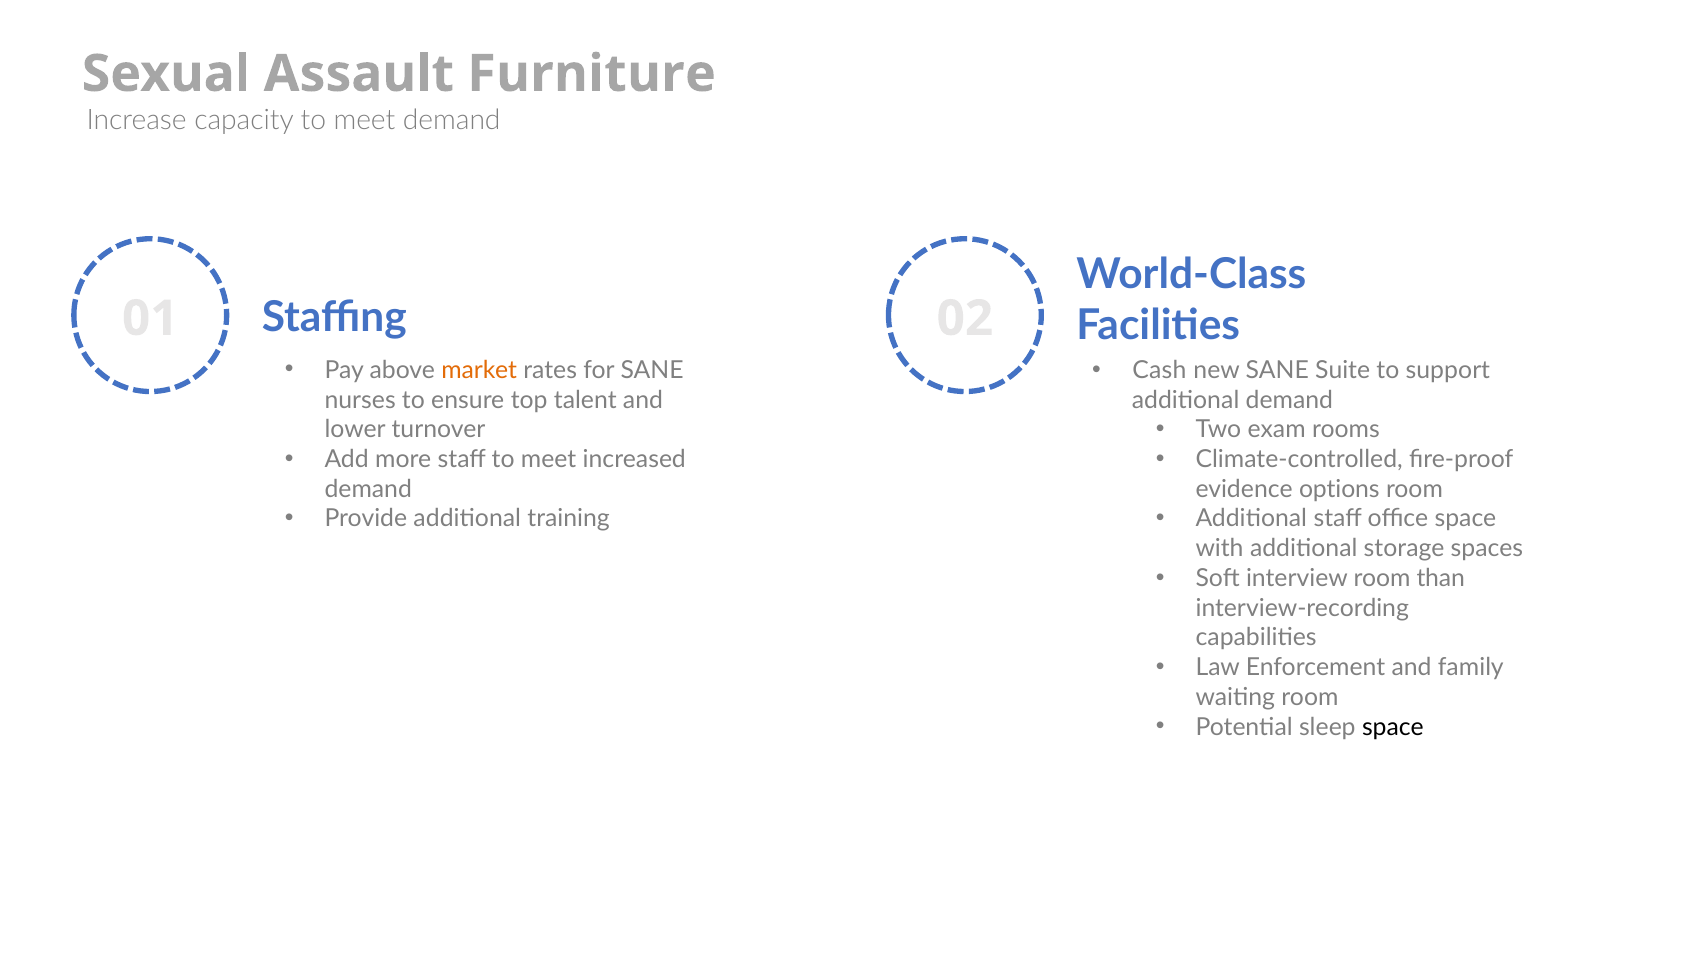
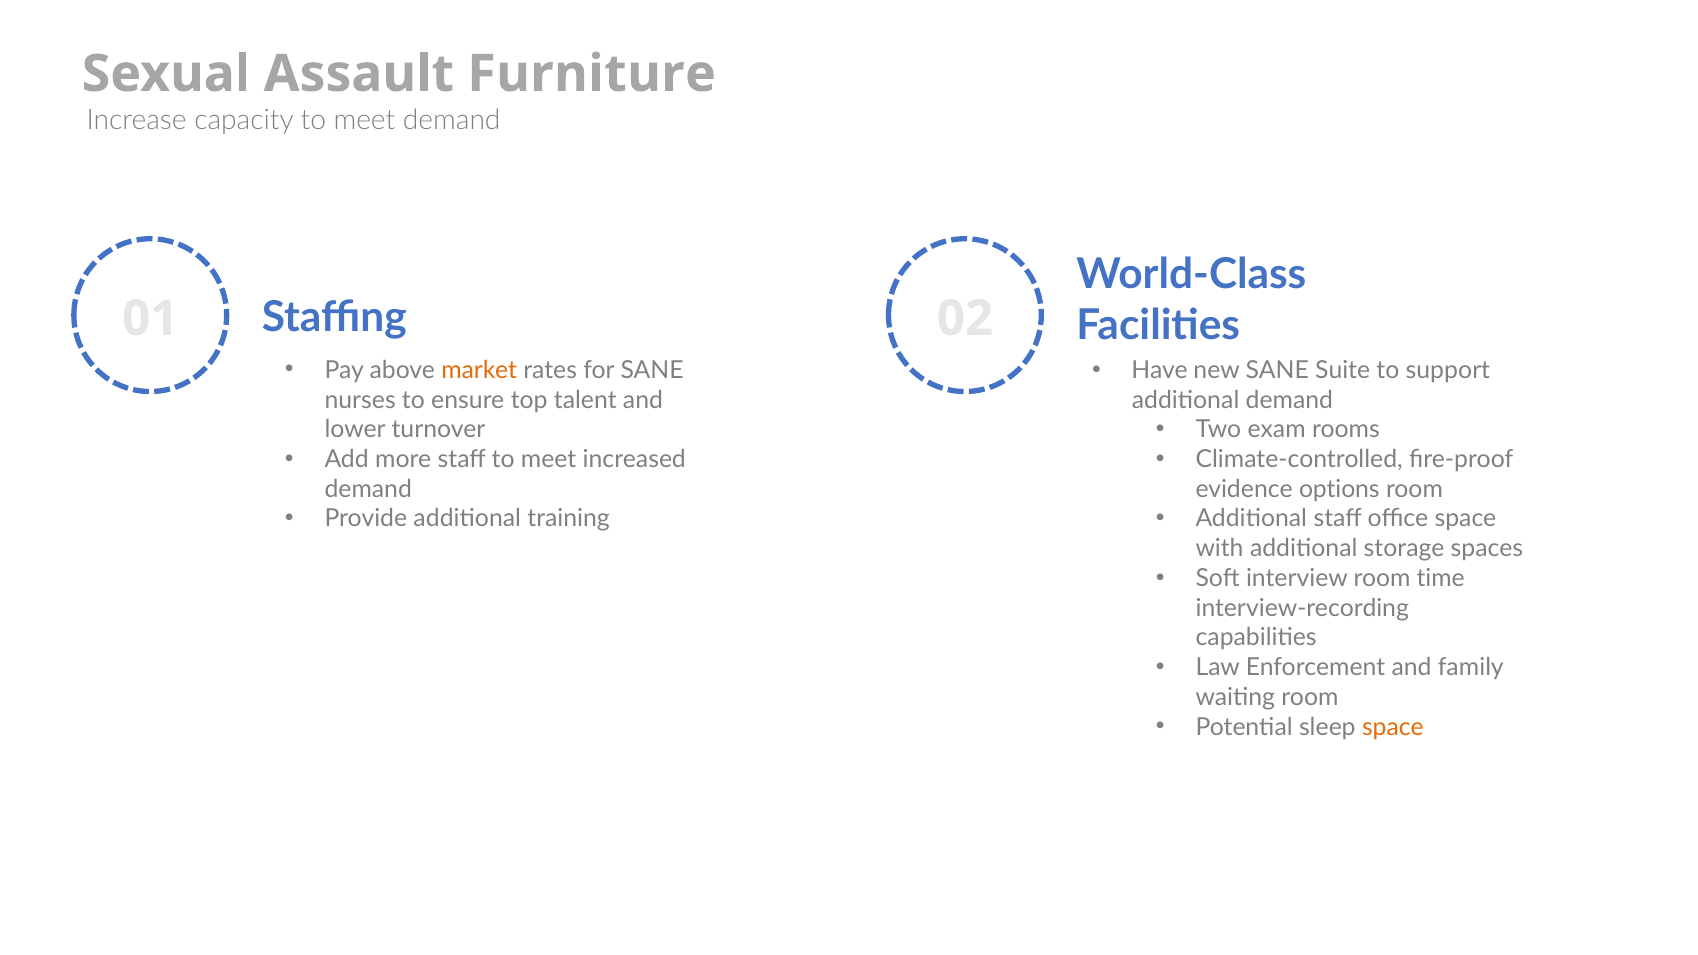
Cash: Cash -> Have (1160, 370)
than: than -> time (1441, 578)
space colour: black -> orange (1393, 727)
